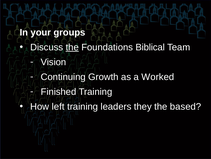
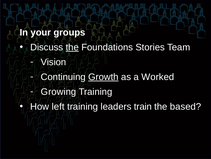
Biblical: Biblical -> Stories (150, 47)
Growth underline: none -> present (103, 77)
Finished: Finished -> Growing (59, 91)
they: they -> train (143, 106)
